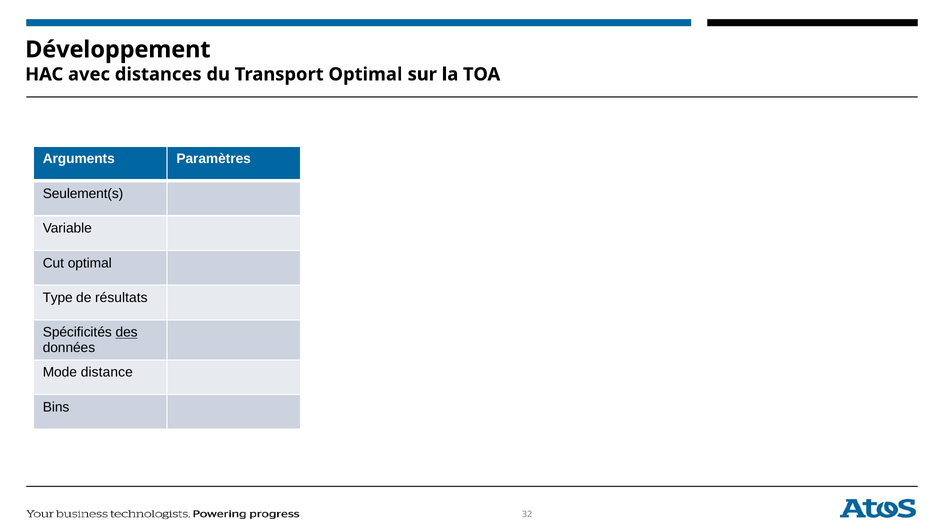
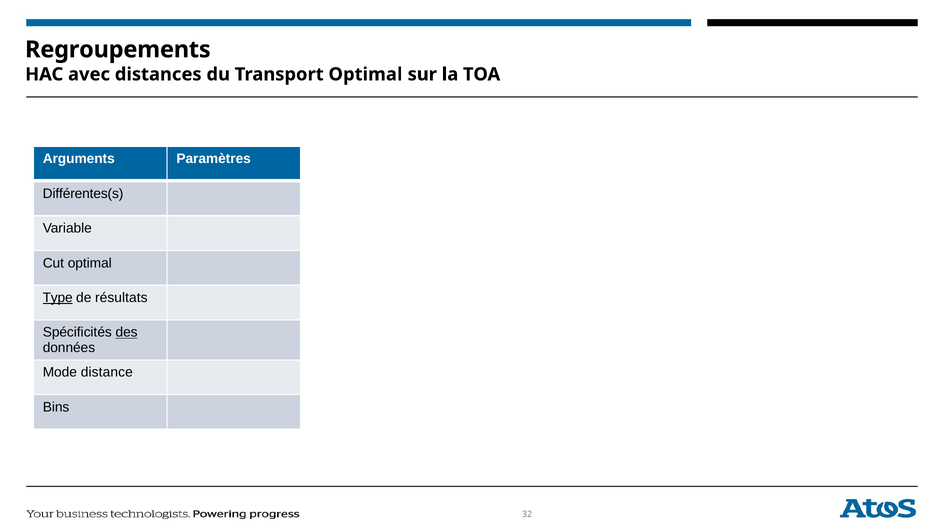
Développement: Développement -> Regroupements (118, 50)
Seulement(s: Seulement(s -> Différentes(s (83, 194)
Type underline: none -> present (58, 298)
